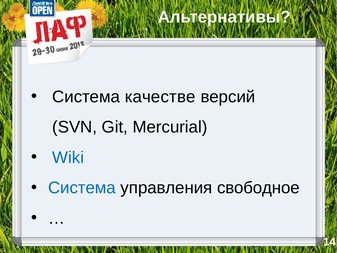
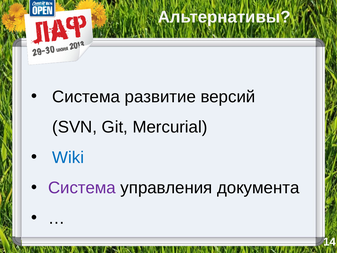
качестве: качестве -> развитие (160, 97)
Система colour: blue -> purple (82, 188)
свободное: свободное -> документа (258, 188)
